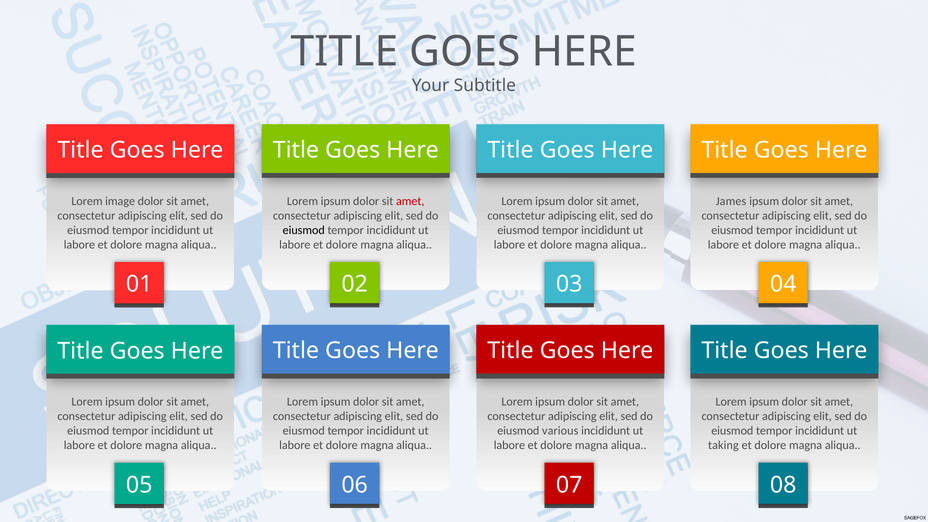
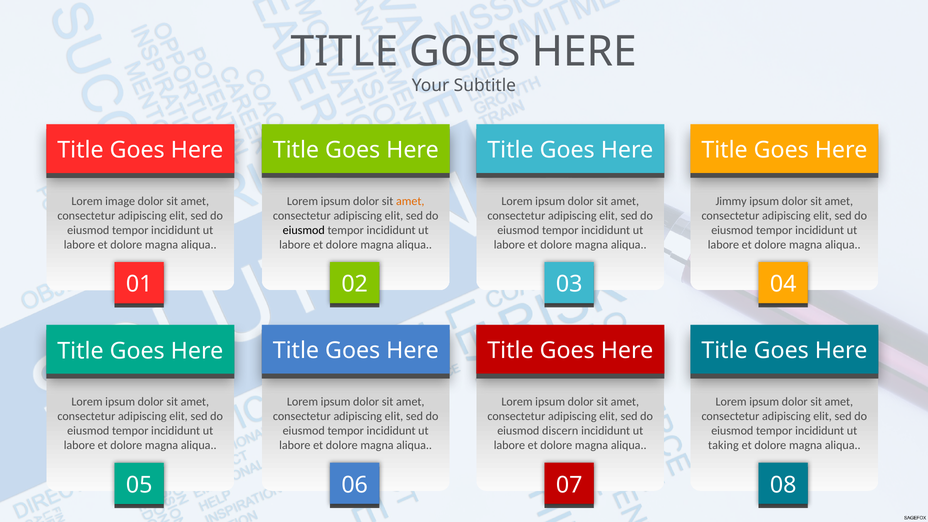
amet colour: red -> orange (410, 201)
James: James -> Jimmy (731, 201)
various: various -> discern (560, 431)
